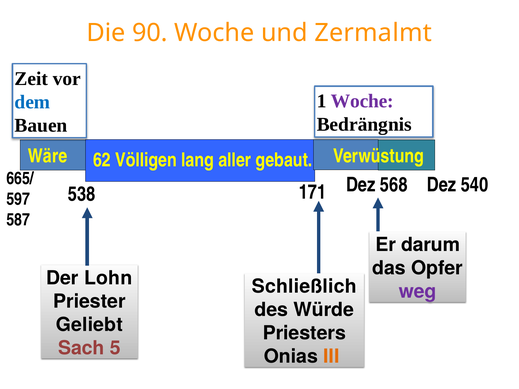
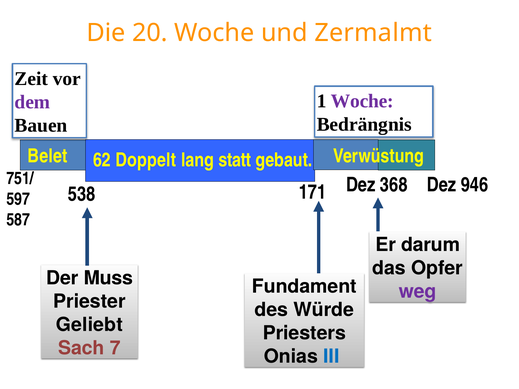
90: 90 -> 20 (150, 33)
dem colour: blue -> purple (32, 102)
Wäre: Wäre -> Belet (48, 156)
Völligen: Völligen -> Doppelt (146, 160)
aller: aller -> statt (235, 160)
665/: 665/ -> 751/ (20, 178)
568: 568 -> 368 (394, 185)
540: 540 -> 946 (475, 185)
Lohn: Lohn -> Muss (108, 278)
Schließlich: Schließlich -> Fundament (304, 287)
5: 5 -> 7 (115, 348)
III colour: orange -> blue (331, 357)
